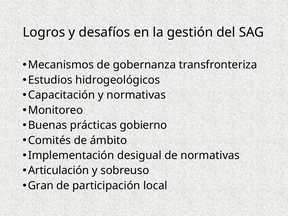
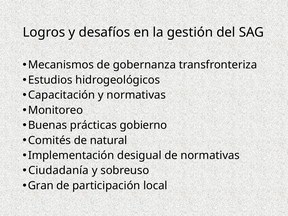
ámbito: ámbito -> natural (109, 140)
Articulación: Articulación -> Ciudadanía (58, 170)
